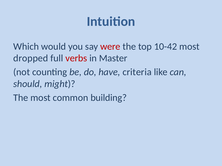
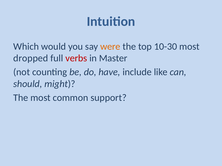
were colour: red -> orange (110, 47)
10-42: 10-42 -> 10-30 (166, 47)
criteria: criteria -> include (137, 72)
building: building -> support (109, 98)
